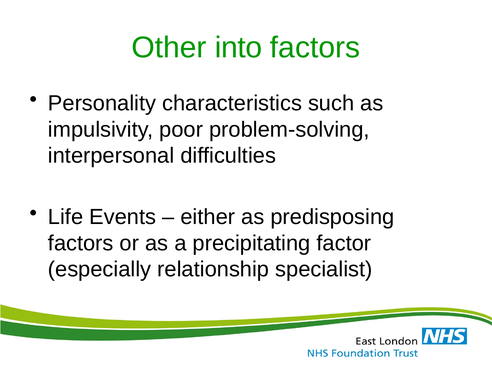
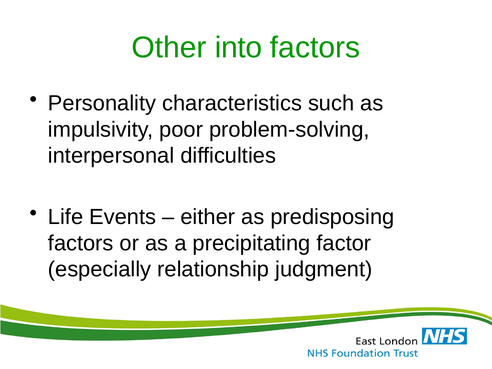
specialist: specialist -> judgment (324, 269)
